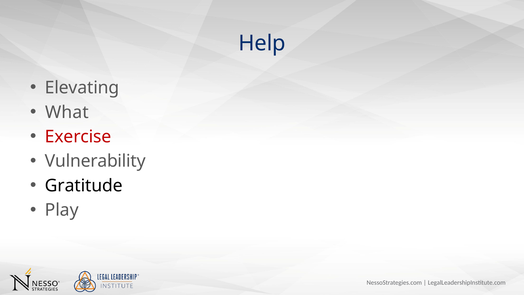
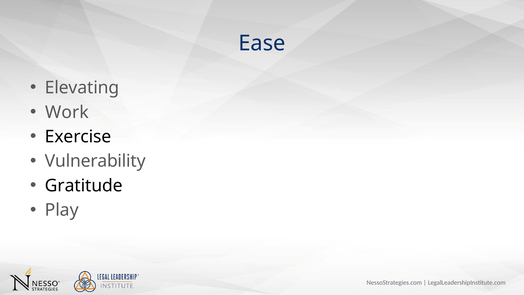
Help: Help -> Ease (262, 43)
What: What -> Work (67, 112)
Exercise colour: red -> black (78, 137)
